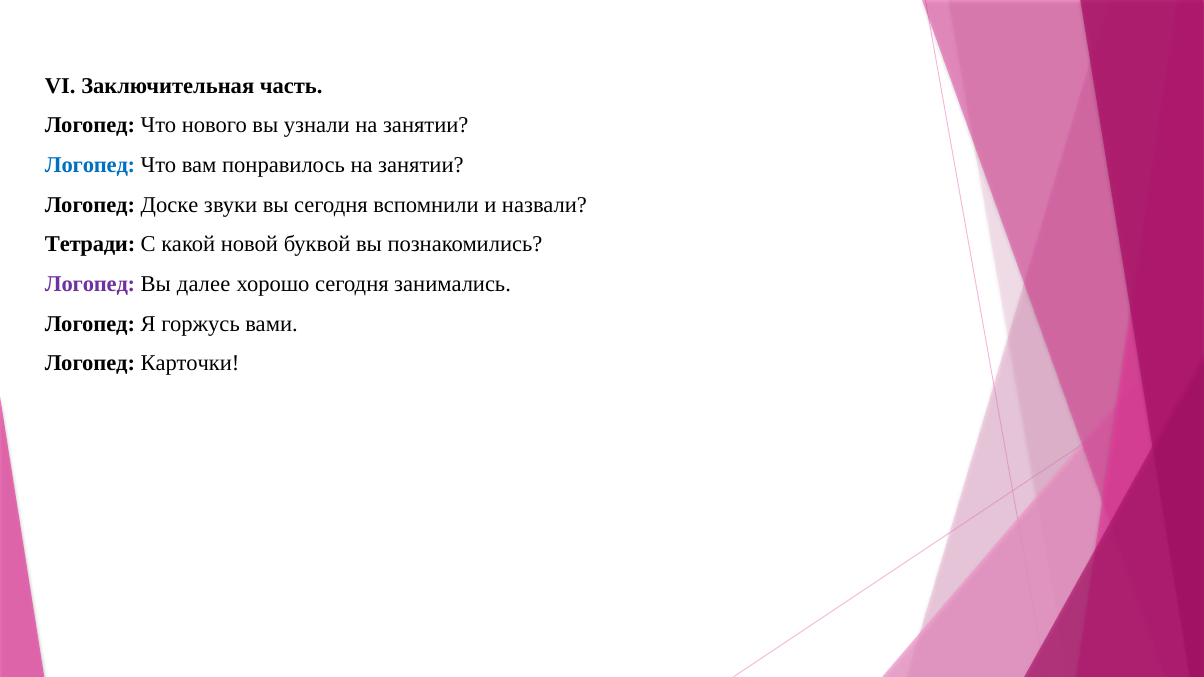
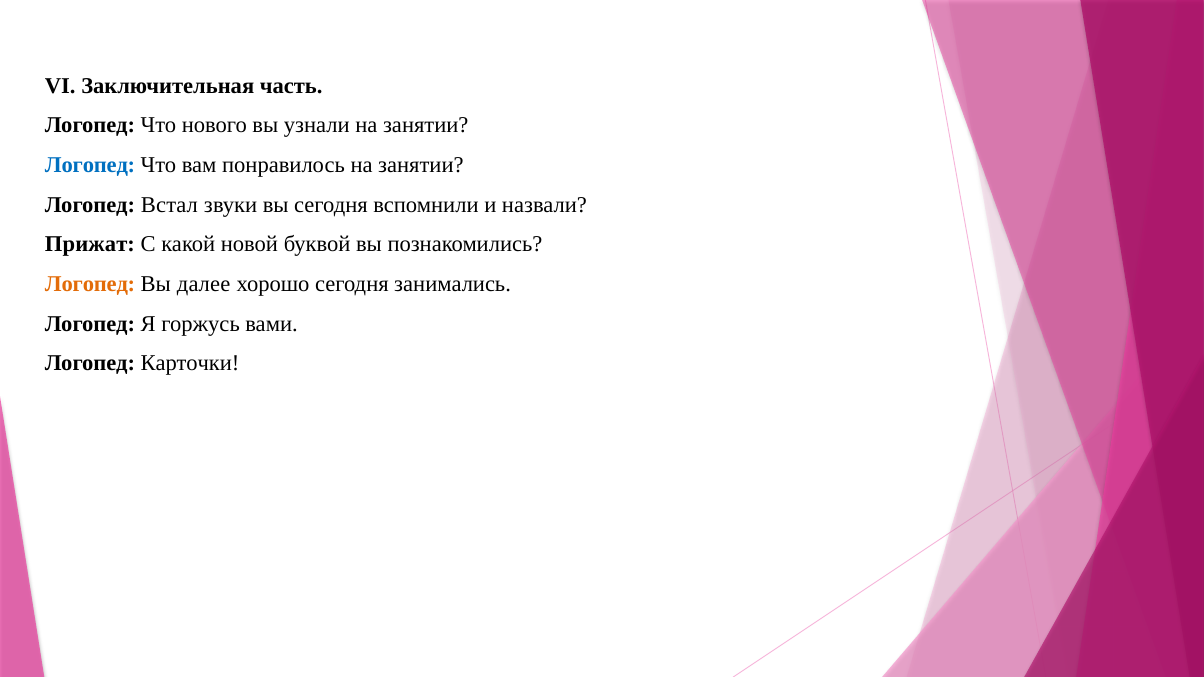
Доске: Доске -> Встал (169, 205)
Тетради: Тетради -> Прижат (90, 244)
Логопед colour: purple -> orange (90, 284)
